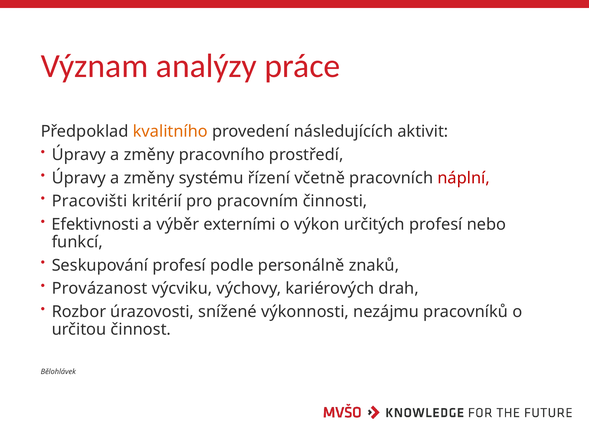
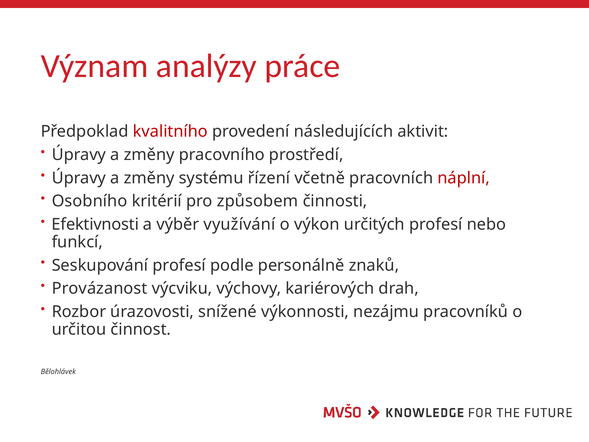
kvalitního colour: orange -> red (170, 132)
Pracovišti: Pracovišti -> Osobního (90, 201)
pracovním: pracovním -> způsobem (258, 201)
externími: externími -> využívání (239, 224)
